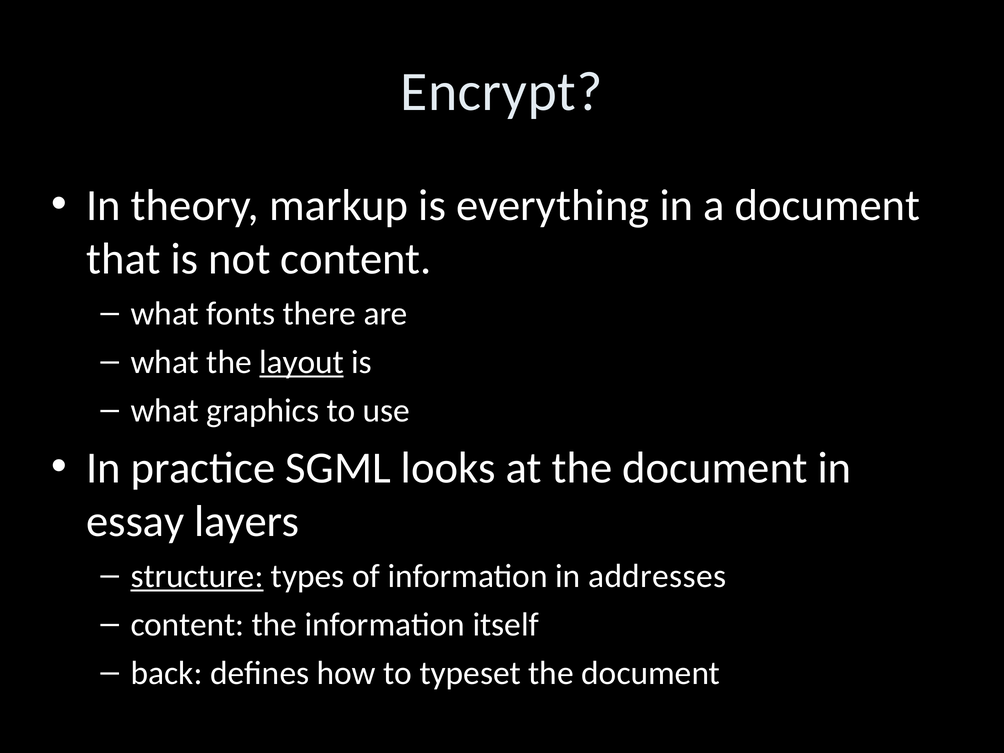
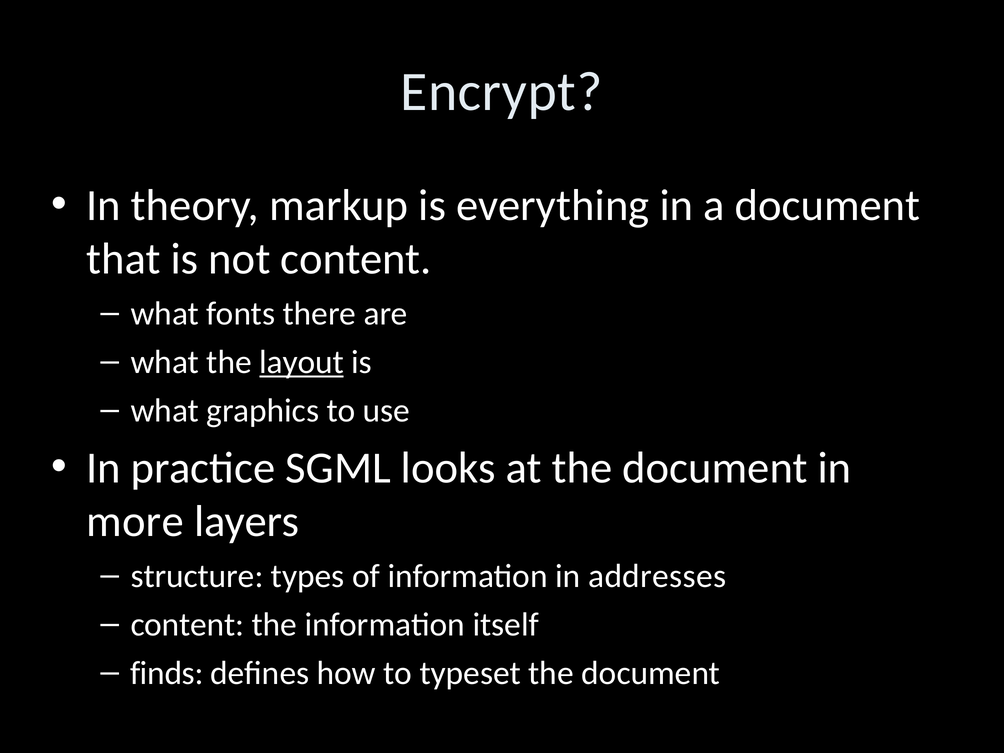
essay: essay -> more (135, 522)
structure underline: present -> none (197, 576)
back: back -> finds (167, 673)
